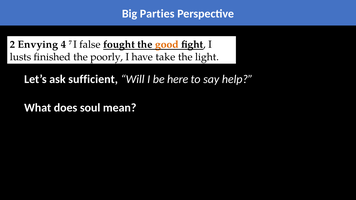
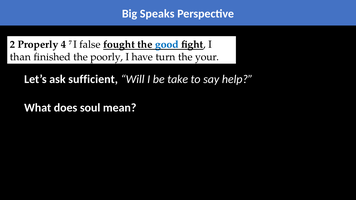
Parties: Parties -> Speaks (157, 14)
Envying: Envying -> Properly (38, 44)
good colour: orange -> blue (167, 44)
lusts: lusts -> than (20, 57)
take: take -> turn (165, 57)
light: light -> your (207, 57)
here: here -> take (178, 79)
